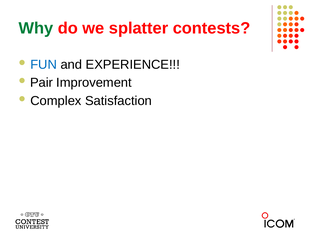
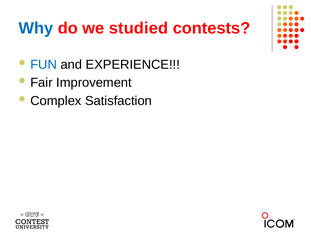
Why colour: green -> blue (36, 28)
splatter: splatter -> studied (138, 28)
Pair: Pair -> Fair (41, 83)
